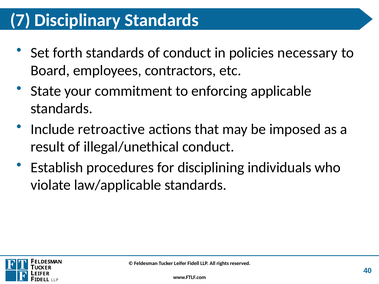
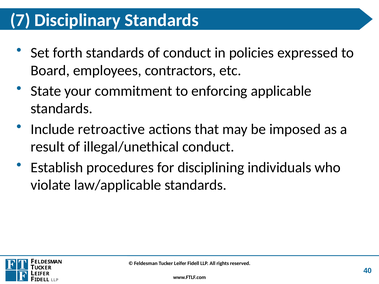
necessary: necessary -> expressed (308, 53)
